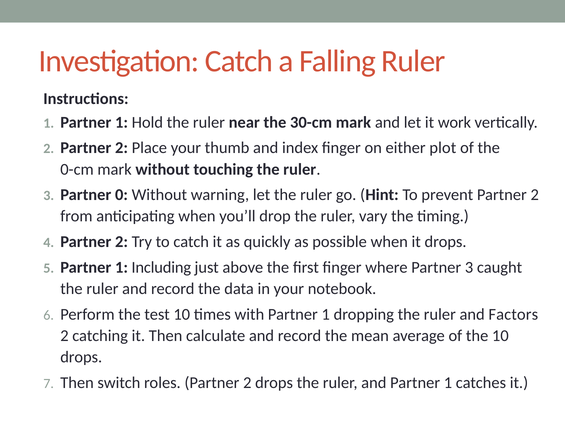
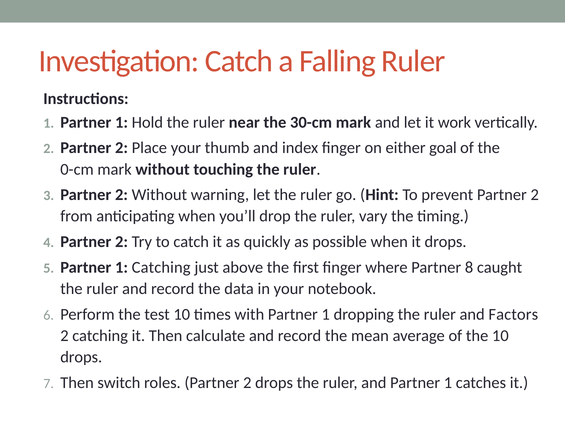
plot: plot -> goal (443, 148)
0: 0 -> 2 (121, 195)
1 Including: Including -> Catching (161, 267)
Partner 3: 3 -> 8 (469, 267)
